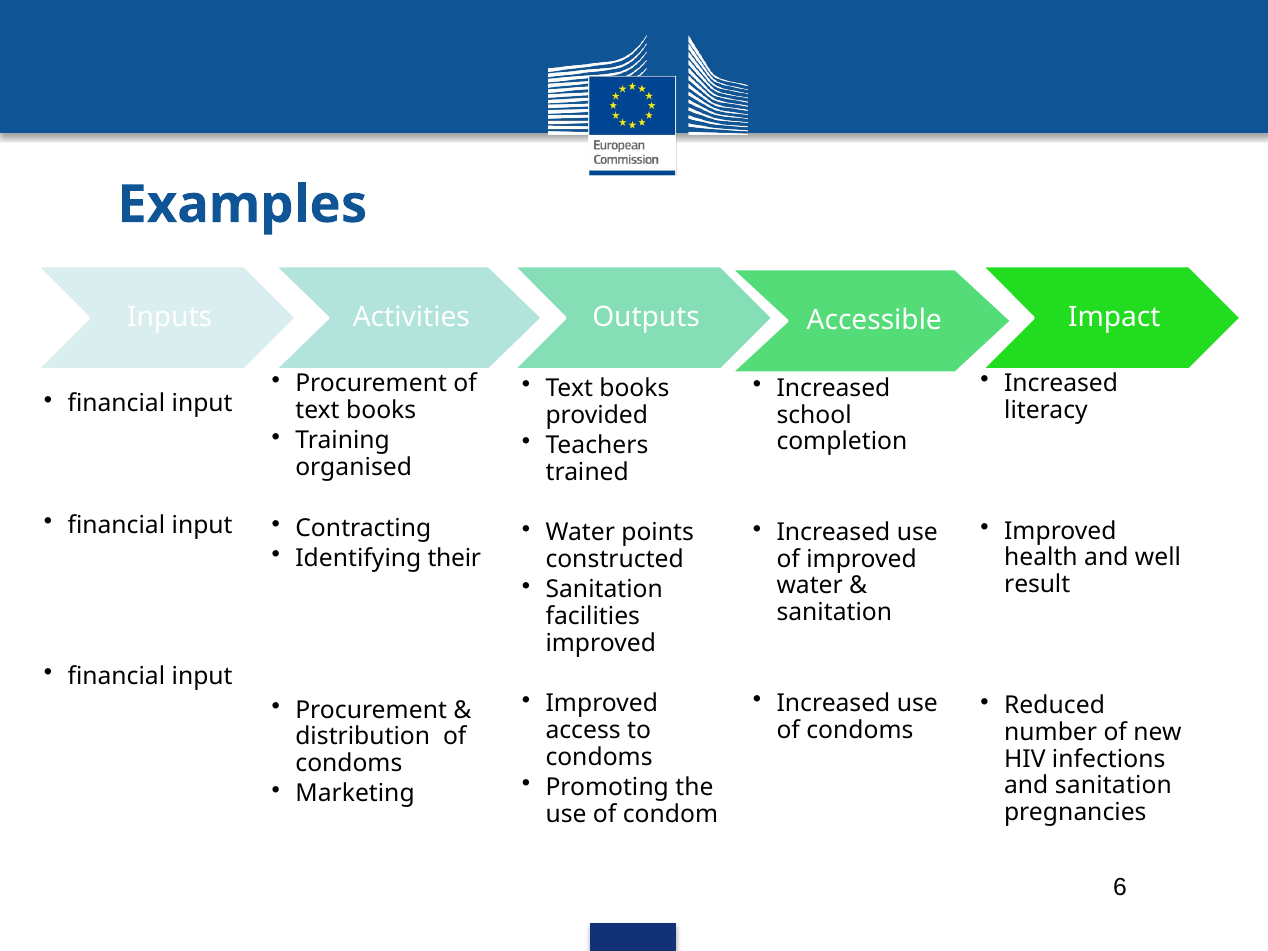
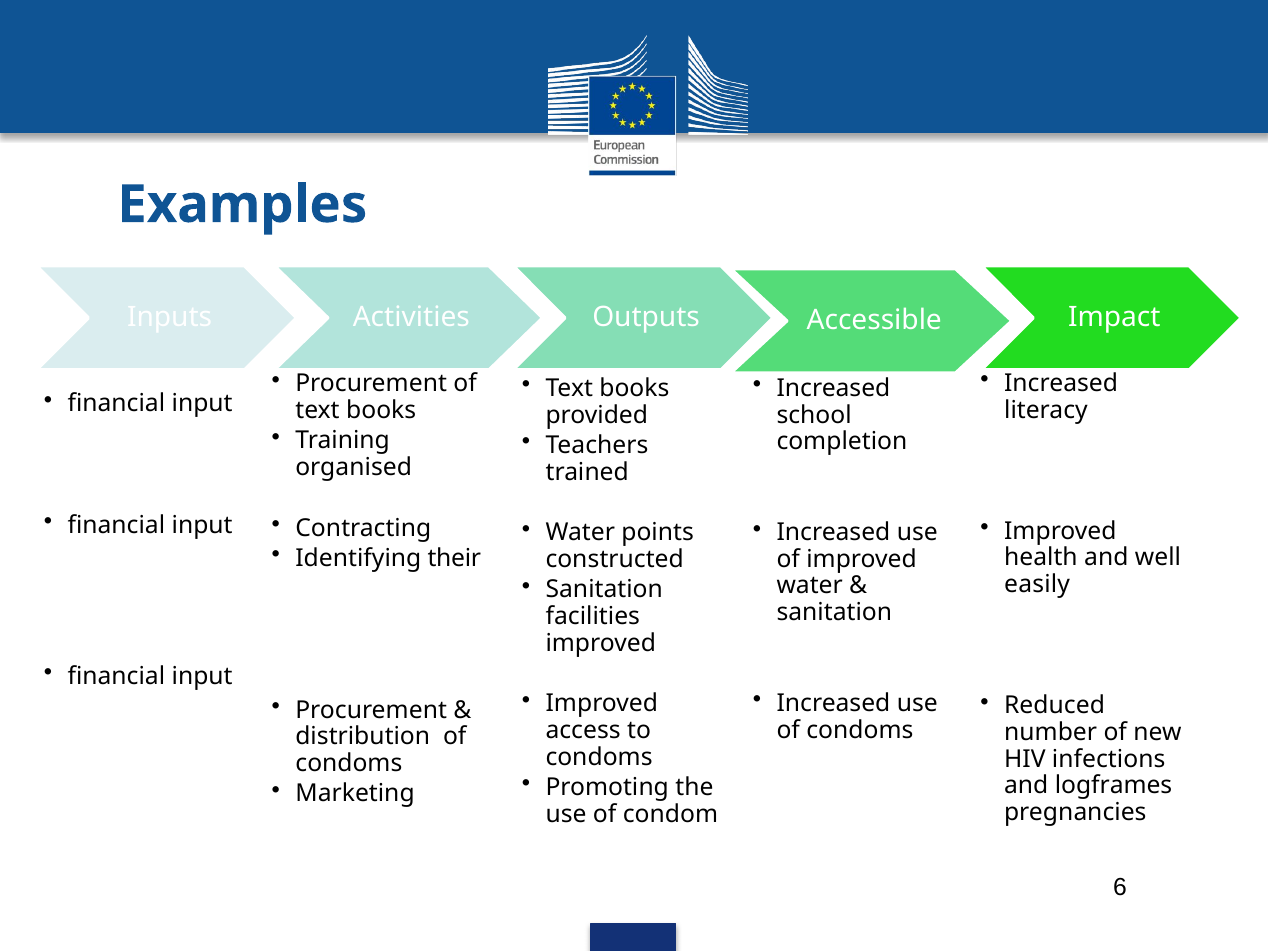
result: result -> easily (1037, 584)
and sanitation: sanitation -> logframes (1114, 786)
